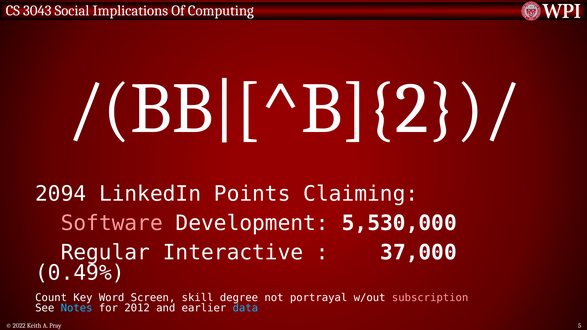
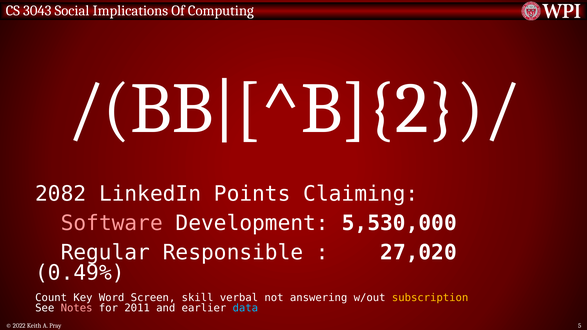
2094: 2094 -> 2082 (61, 194)
Interactive: Interactive -> Responsible (233, 253)
37,000: 37,000 -> 27,020 (419, 253)
degree: degree -> verbal (239, 298)
portrayal: portrayal -> answering (319, 298)
subscription colour: pink -> yellow (430, 298)
Notes colour: light blue -> pink (77, 308)
2012: 2012 -> 2011 (137, 308)
